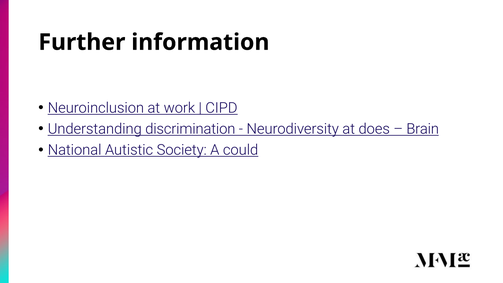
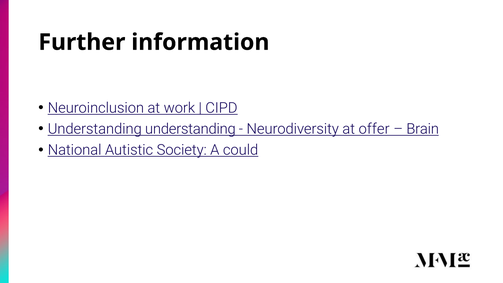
Understanding discrimination: discrimination -> understanding (190, 129)
does: does -> offer (374, 129)
